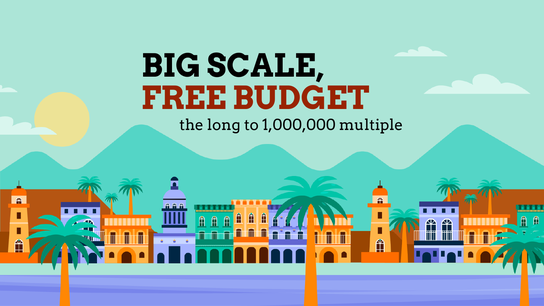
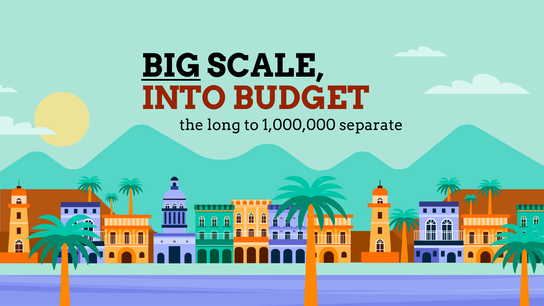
BIG underline: none -> present (171, 66)
FREE: FREE -> INTO (184, 99)
multiple: multiple -> separate (371, 125)
